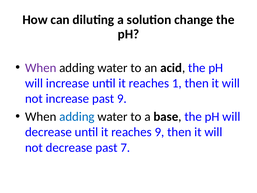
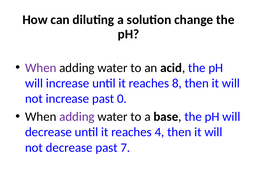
1: 1 -> 8 (177, 83)
past 9: 9 -> 0 (122, 99)
adding colour: blue -> purple (77, 117)
reaches 9: 9 -> 4 (159, 132)
